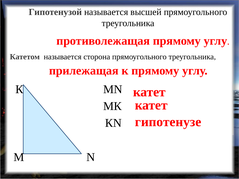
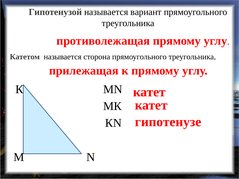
высшей: высшей -> вариант (146, 12)
